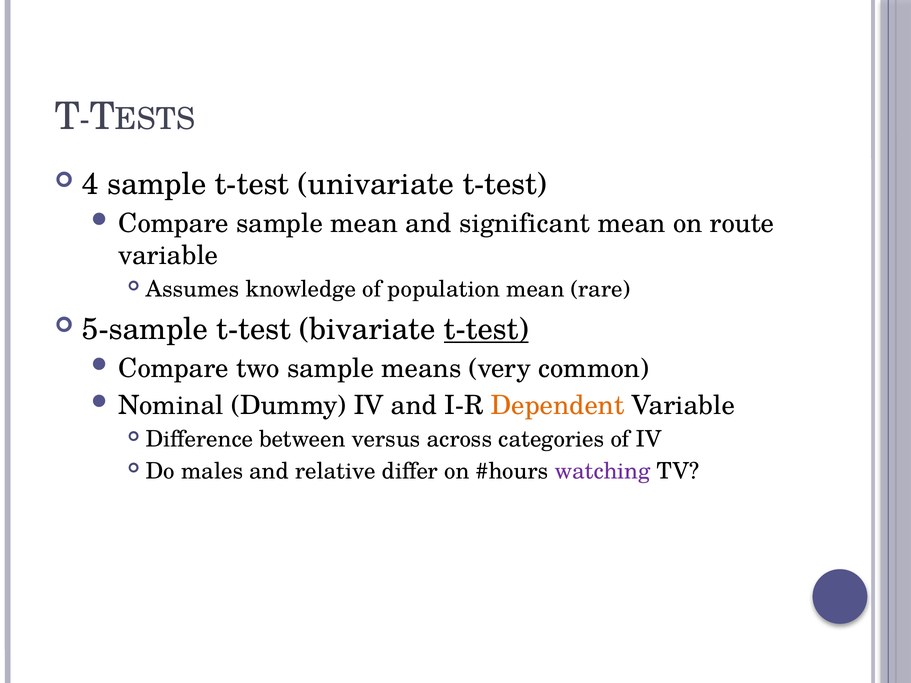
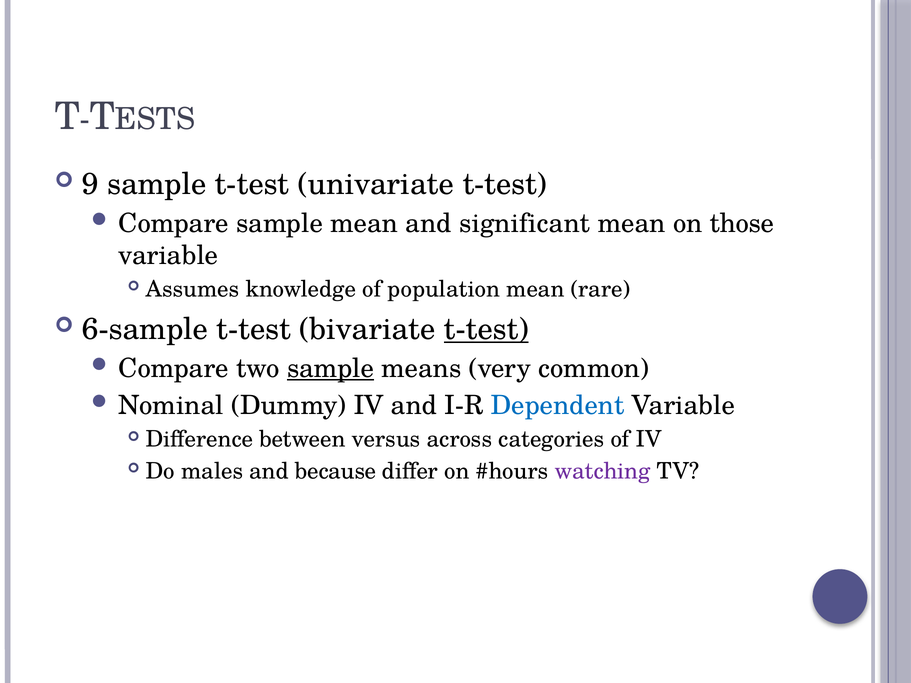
4: 4 -> 9 (90, 184)
route: route -> those (742, 224)
5-sample: 5-sample -> 6-sample (145, 329)
sample underline: none -> present (331, 369)
Dependent colour: orange -> blue (558, 406)
relative: relative -> because (336, 472)
